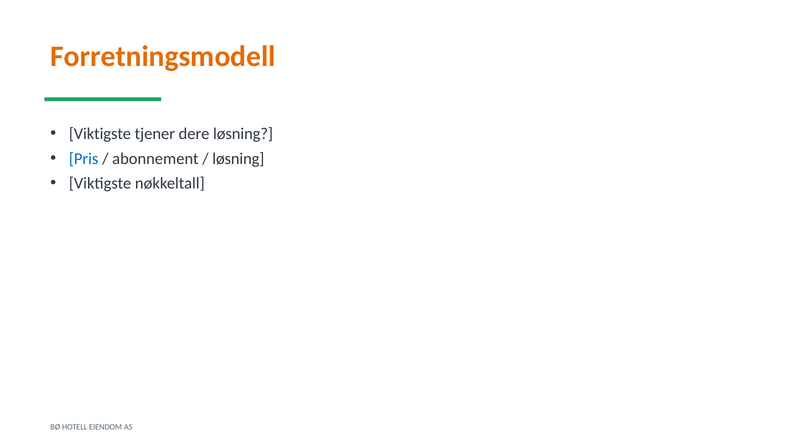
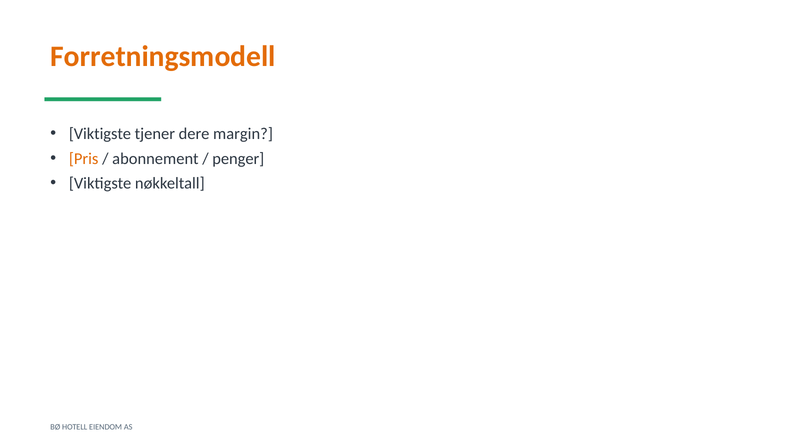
dere løsning: løsning -> margin (243, 134)
Pris colour: blue -> orange (84, 159)
løsning: løsning -> penger (238, 159)
